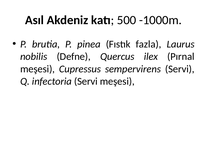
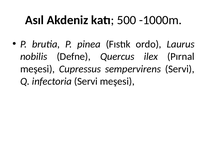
fazla: fazla -> ordo (149, 44)
